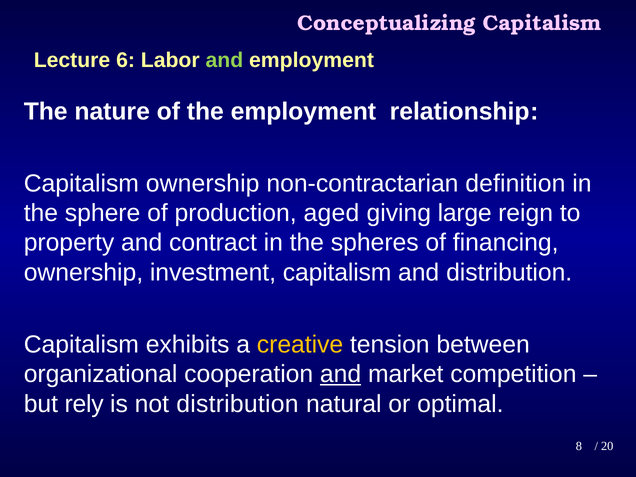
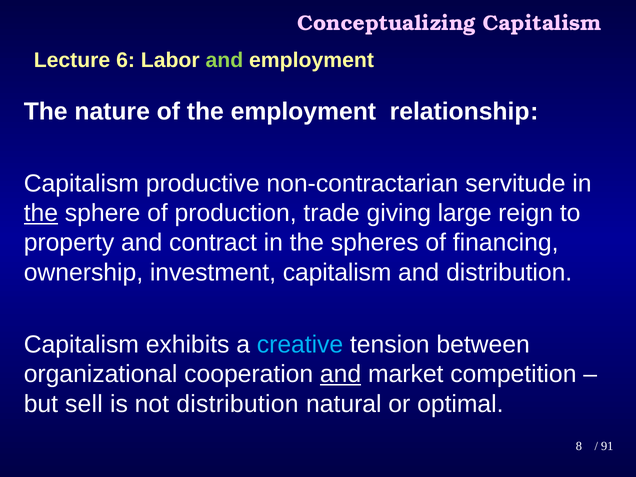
Capitalism ownership: ownership -> productive (203, 183)
definition: definition -> servitude (515, 183)
the underline: none -> present (41, 213)
aged: aged -> trade (332, 213)
creative colour: yellow -> light blue (300, 345)
rely: rely -> sell (84, 404)
20: 20 -> 91 (607, 446)
